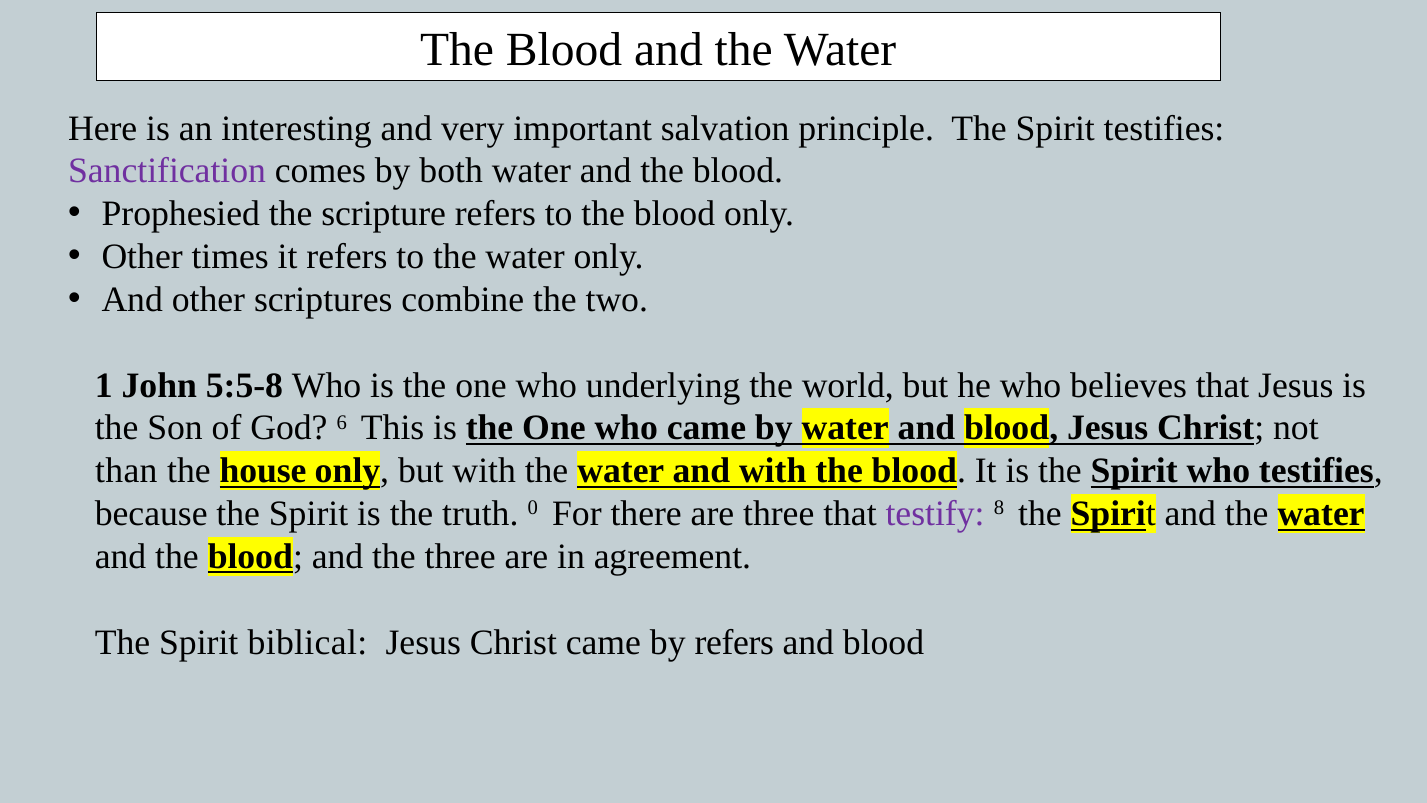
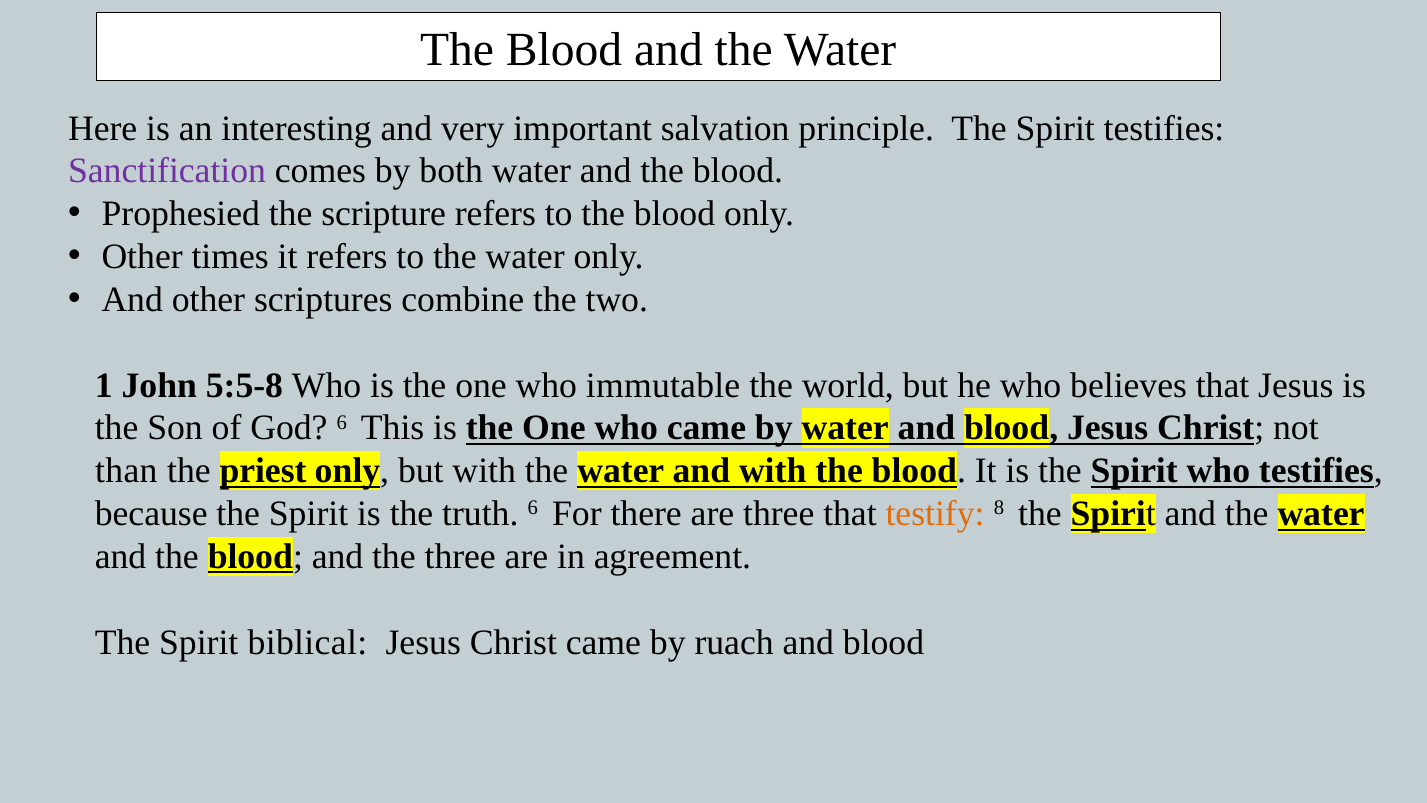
underlying: underlying -> immutable (663, 385)
house: house -> priest (263, 471)
truth 0: 0 -> 6 (533, 508)
testify colour: purple -> orange (935, 514)
by refers: refers -> ruach (734, 642)
